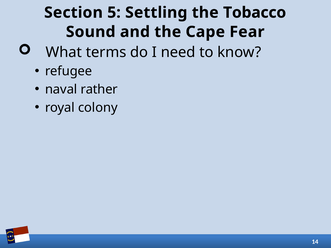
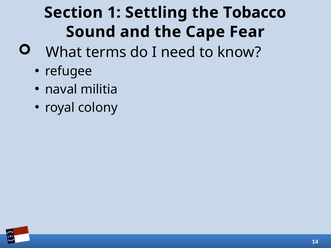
5: 5 -> 1 (114, 13)
rather: rather -> militia (99, 89)
